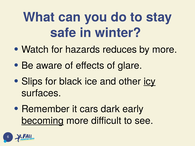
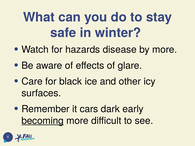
reduces: reduces -> disease (120, 50)
Slips: Slips -> Care (32, 82)
icy underline: present -> none (150, 82)
